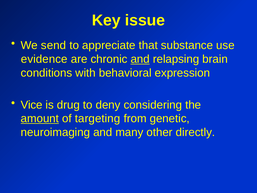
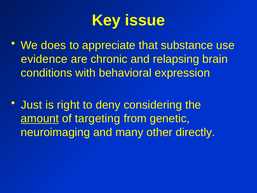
send: send -> does (54, 45)
and underline: present -> none (140, 59)
Vice: Vice -> Just (31, 105)
drug: drug -> right (68, 105)
